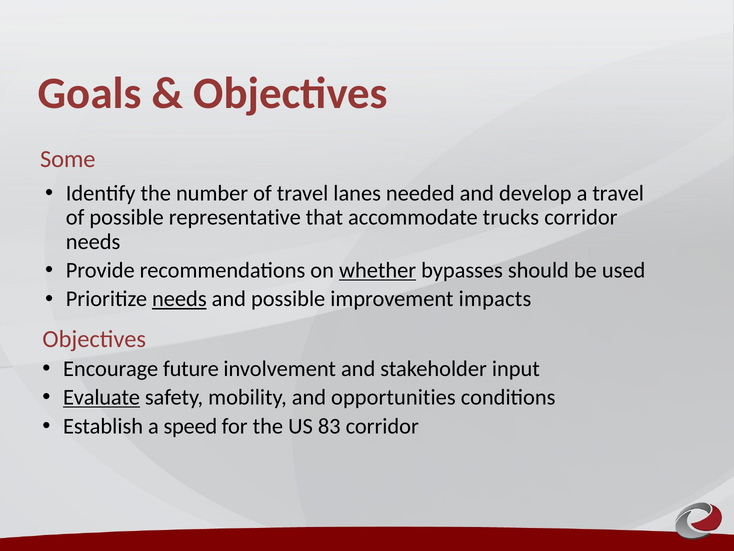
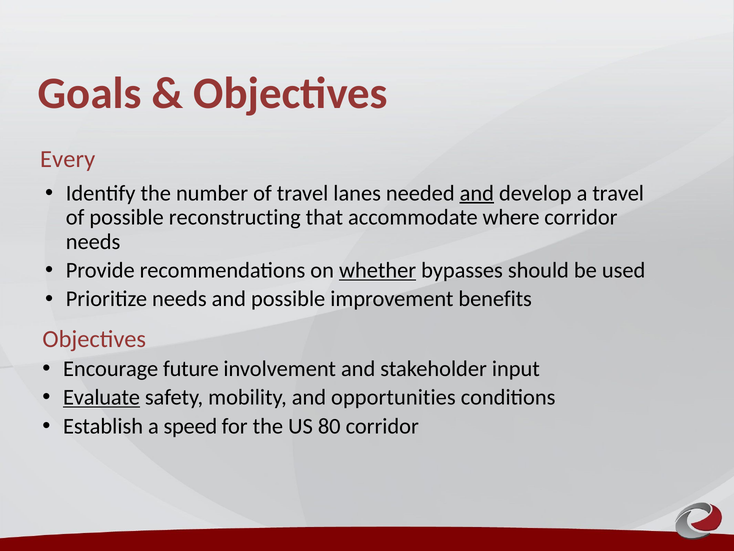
Some: Some -> Every (68, 159)
and underline: none -> present (477, 193)
representative: representative -> reconstructing (235, 217)
trucks: trucks -> where (511, 217)
needs underline: present -> none (179, 299)
impacts: impacts -> benefits (495, 299)
83: 83 -> 80 (329, 426)
